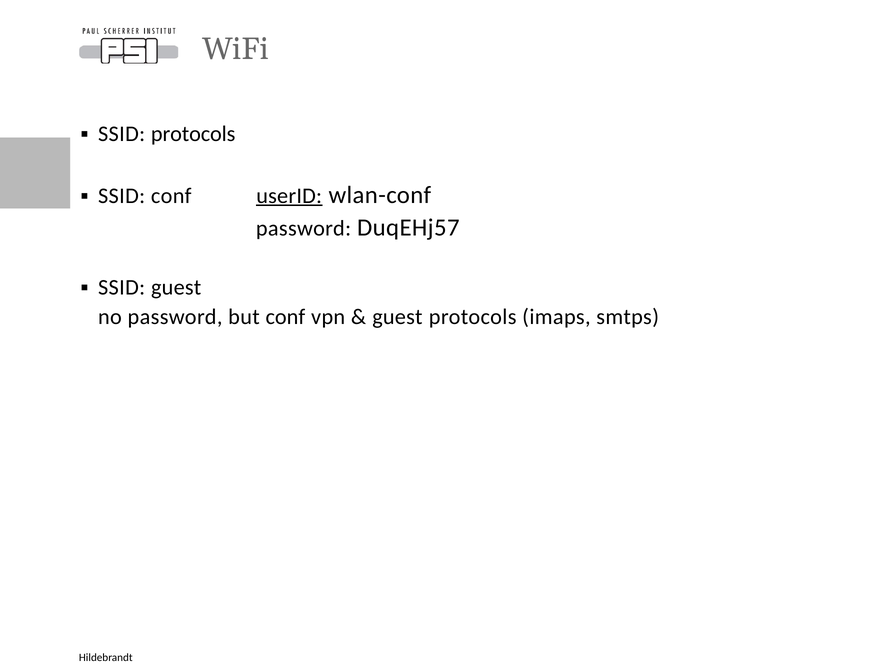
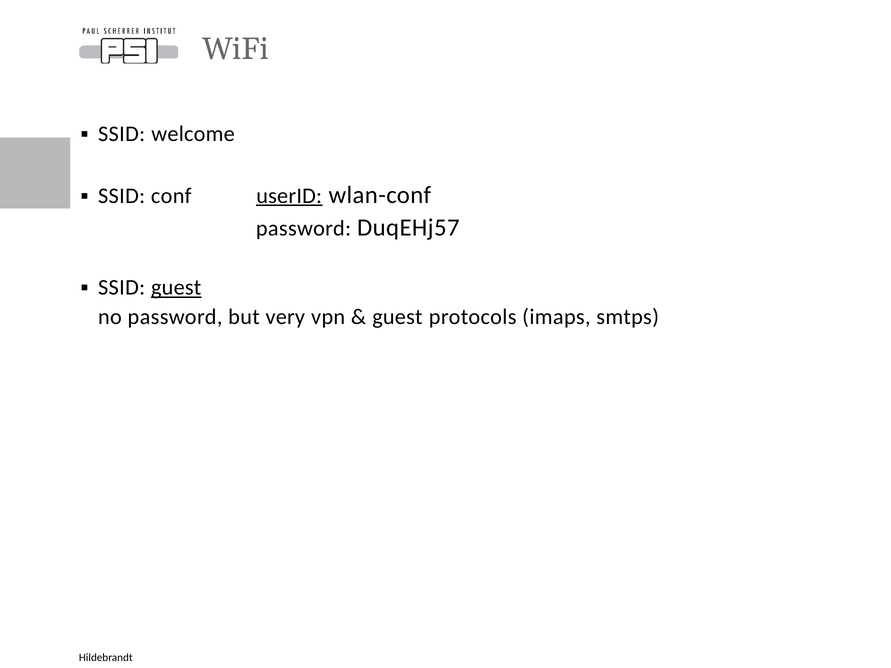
SSID protocols: protocols -> welcome (193, 134)
guest underline: none -> present (176, 288)
but conf: conf -> very (285, 317)
